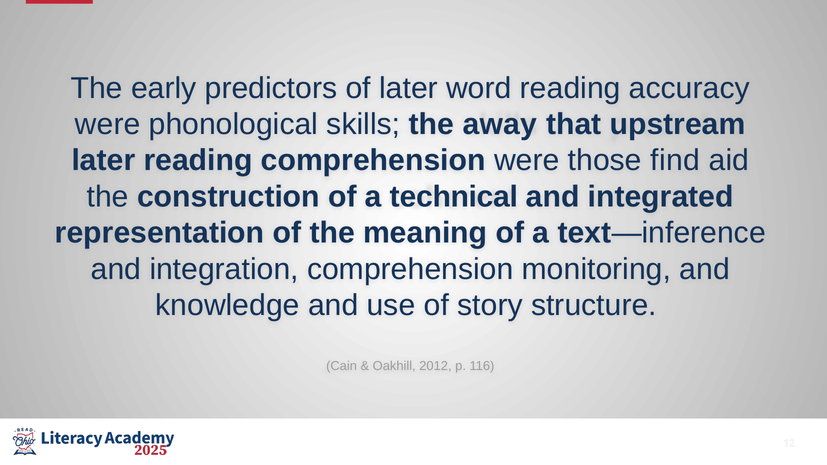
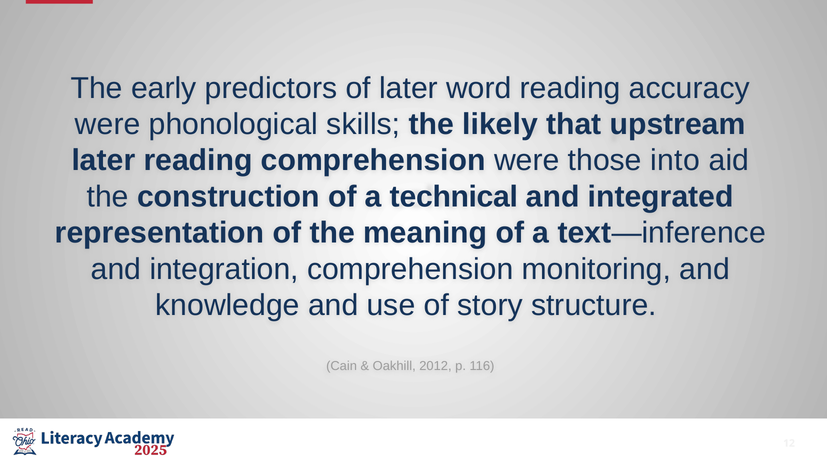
away: away -> likely (500, 124)
find: find -> into (675, 161)
